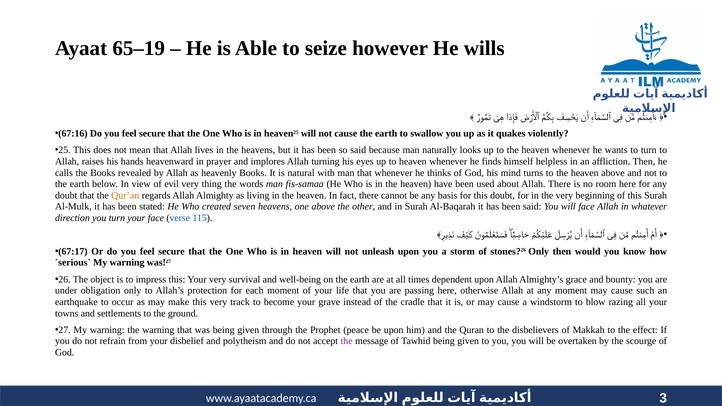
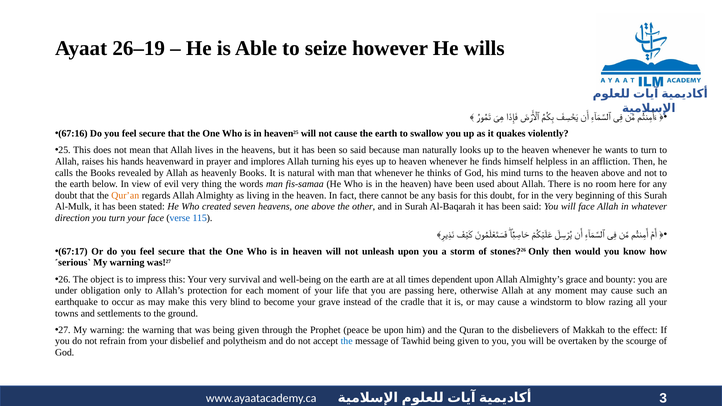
65–19: 65–19 -> 26–19 (139, 48)
track: track -> blind (240, 302)
the colour: purple -> blue (347, 341)
